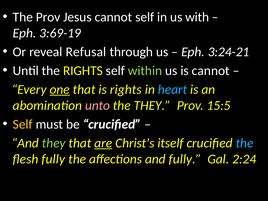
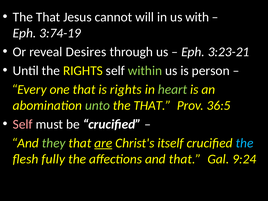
Prov: Prov -> That (48, 17)
cannot self: self -> will (145, 17)
3:69-19: 3:69-19 -> 3:74-19 (60, 33)
Refusal: Refusal -> Desires (86, 52)
3:24-21: 3:24-21 -> 3:23-21 (229, 52)
is cannot: cannot -> person (211, 71)
one underline: present -> none (60, 89)
heart colour: light blue -> light green (173, 89)
unto colour: pink -> light green (97, 105)
THEY: THEY -> THAT (152, 105)
15:5: 15:5 -> 36:5 (219, 105)
Self colour: yellow -> pink (23, 124)
and fully: fully -> that (185, 159)
2:24: 2:24 -> 9:24 (244, 159)
